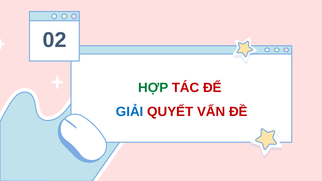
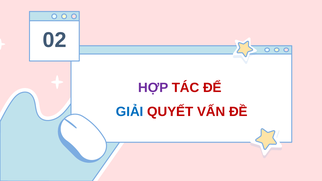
HỢP colour: green -> purple (153, 88)
